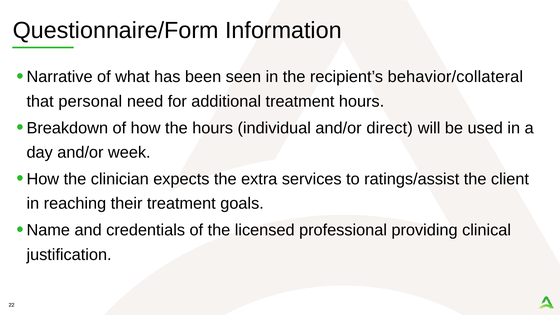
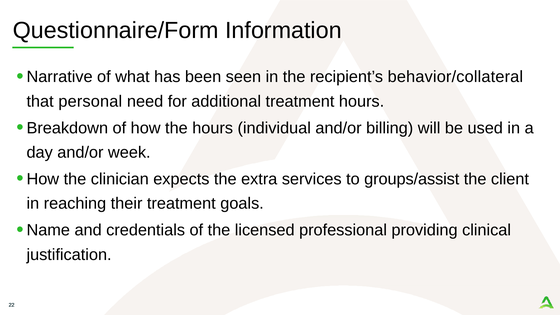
direct: direct -> billing (390, 128)
ratings/assist: ratings/assist -> groups/assist (412, 179)
